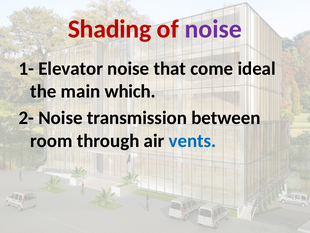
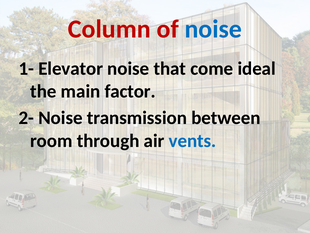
Shading: Shading -> Column (109, 29)
noise colour: purple -> blue (213, 29)
which: which -> factor (130, 91)
